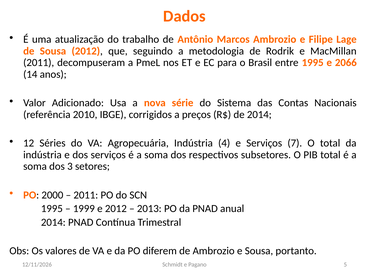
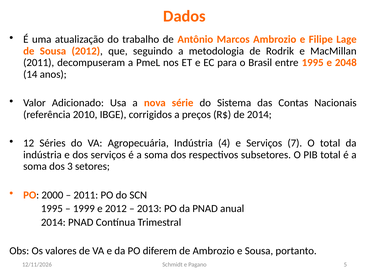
2066: 2066 -> 2048 (346, 63)
